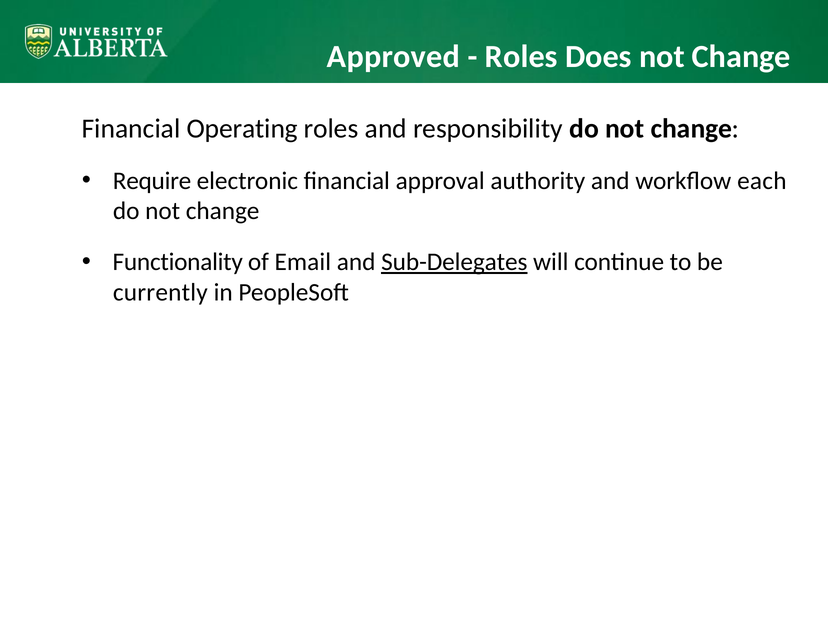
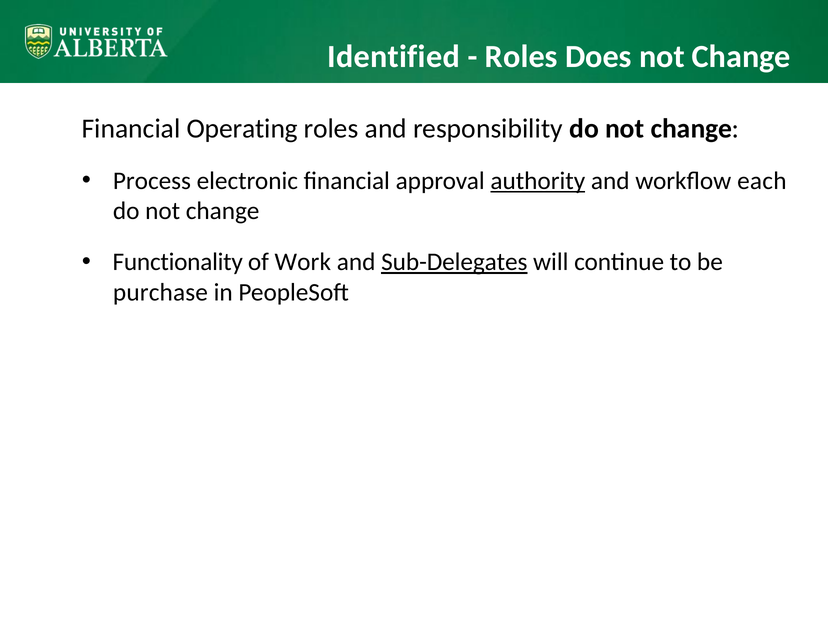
Approved: Approved -> Identified (394, 57)
Require: Require -> Process (152, 181)
authority underline: none -> present (538, 181)
Email: Email -> Work (303, 262)
currently: currently -> purchase (160, 292)
